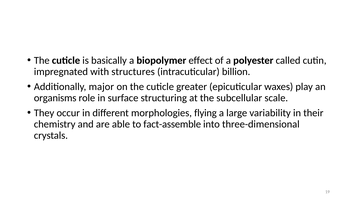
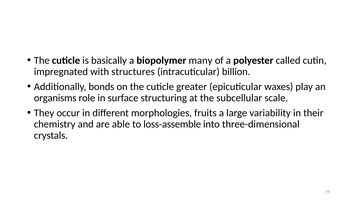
effect: effect -> many (201, 60)
major: major -> bonds (101, 87)
flying: flying -> fruits (205, 113)
fact-assemble: fact-assemble -> loss-assemble (172, 124)
